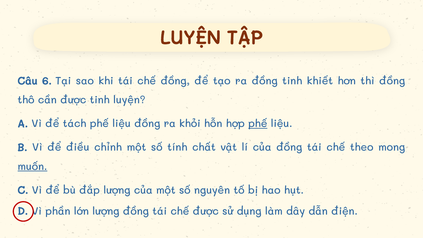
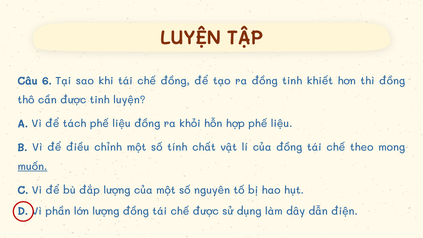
phế underline: present -> none (258, 124)
